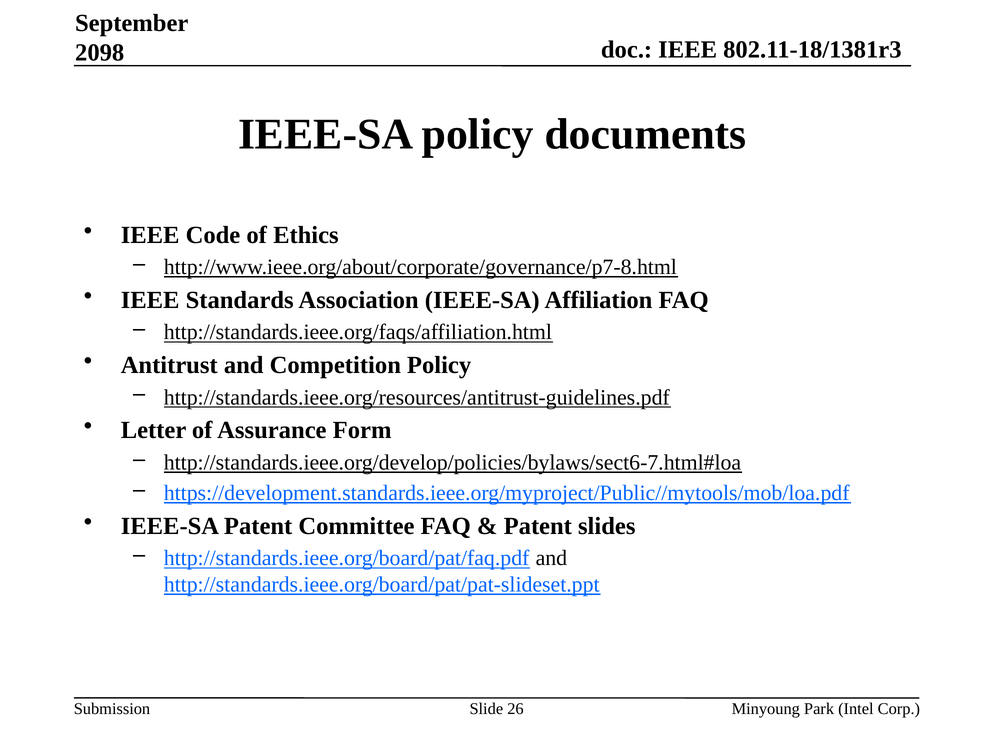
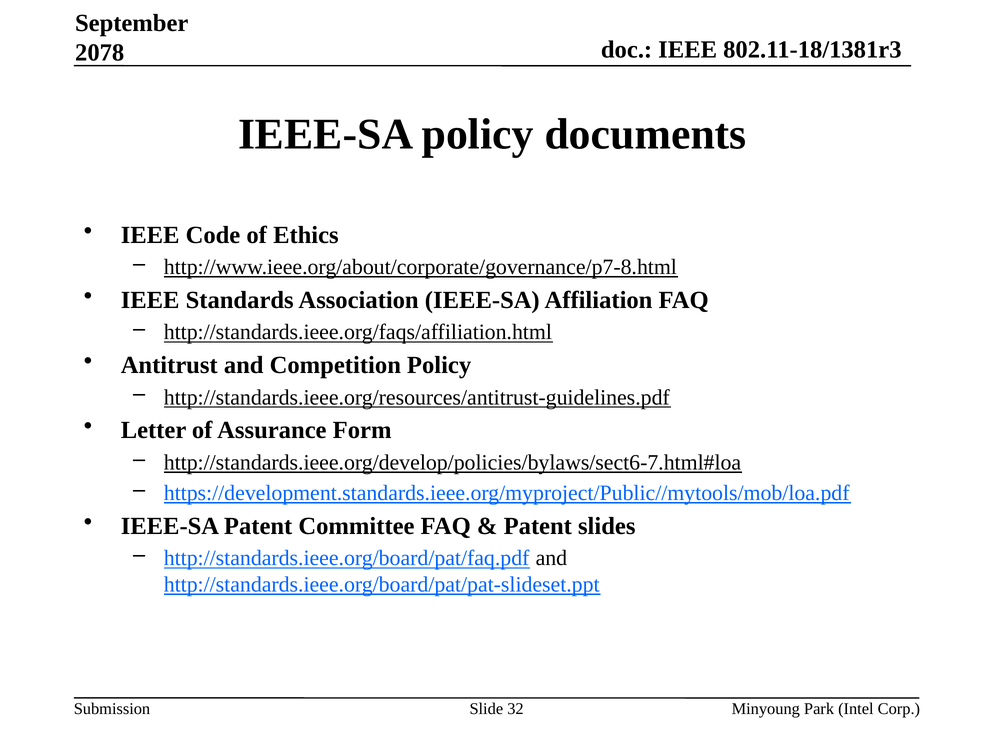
2098: 2098 -> 2078 (100, 53)
26: 26 -> 32 (515, 709)
